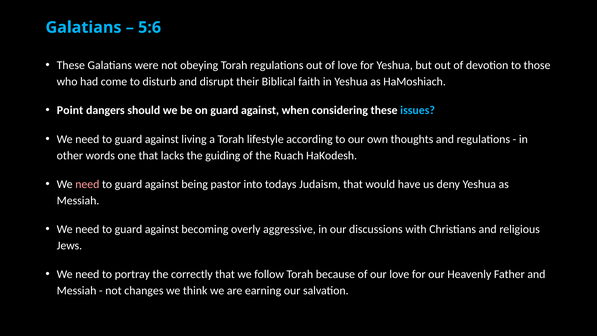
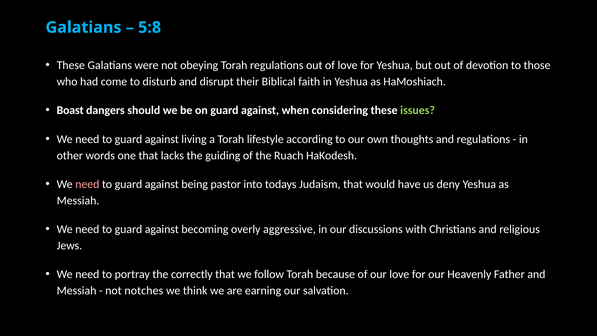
5:6: 5:6 -> 5:8 (150, 27)
Point: Point -> Boast (70, 110)
issues colour: light blue -> light green (418, 110)
changes: changes -> notches (144, 290)
